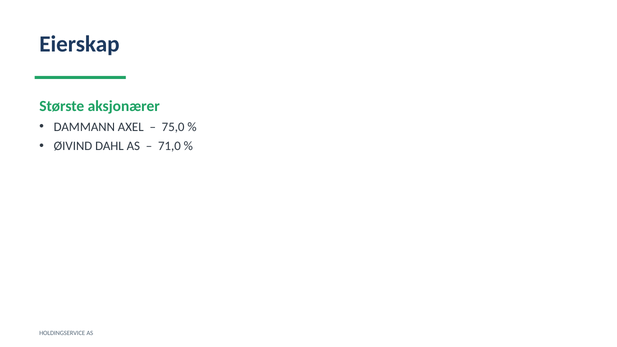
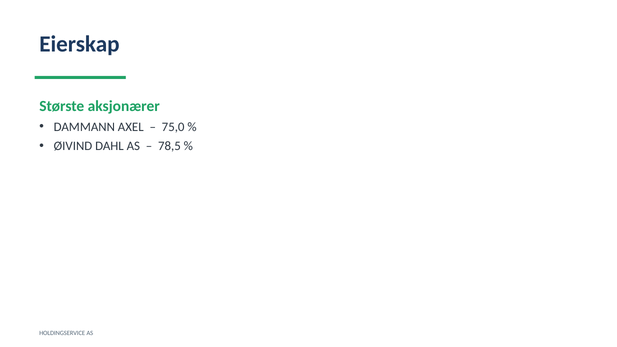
71,0: 71,0 -> 78,5 (169, 146)
